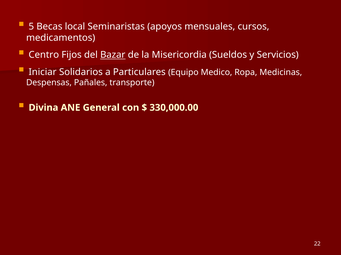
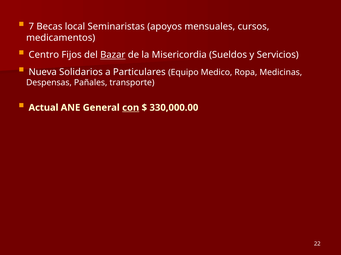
5: 5 -> 7 (31, 27)
Iniciar: Iniciar -> Nueva (43, 72)
Divina: Divina -> Actual (43, 108)
con underline: none -> present (131, 108)
